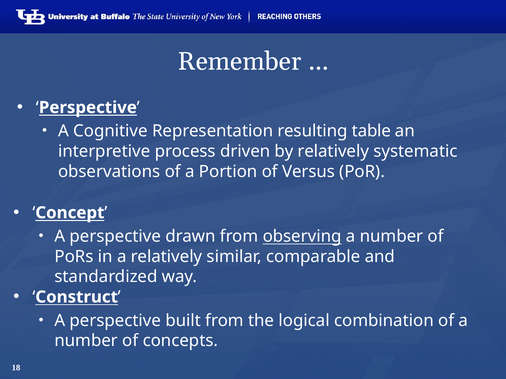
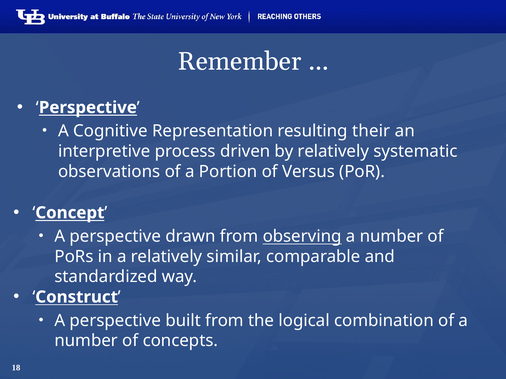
table: table -> their (371, 131)
